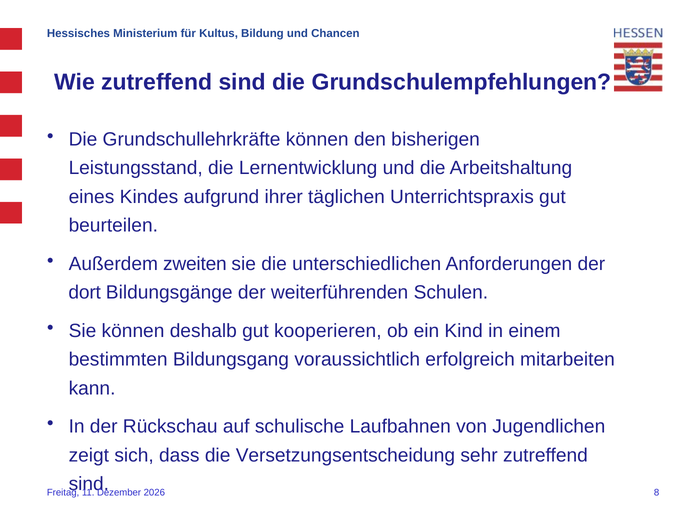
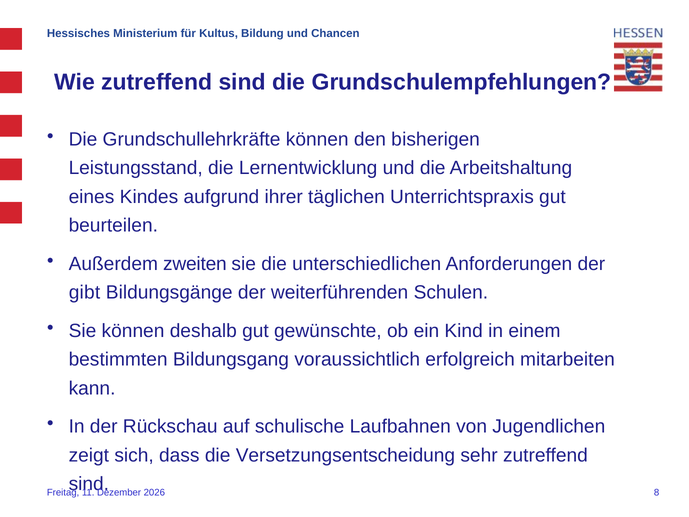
dort: dort -> gibt (84, 292)
kooperieren: kooperieren -> gewünschte (328, 331)
